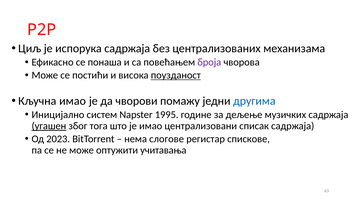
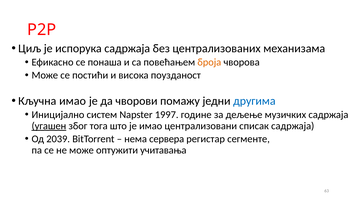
броја colour: purple -> orange (209, 62)
поузданост underline: present -> none (176, 75)
1995: 1995 -> 1997 (167, 115)
2023: 2023 -> 2039 (58, 139)
слогове: слогове -> сервера (167, 139)
спискове: спискове -> сегменте (249, 139)
